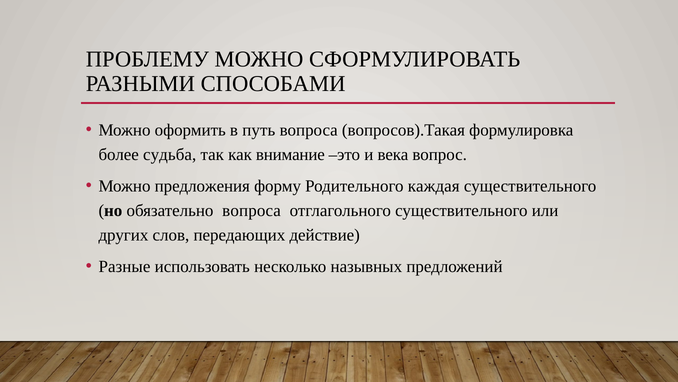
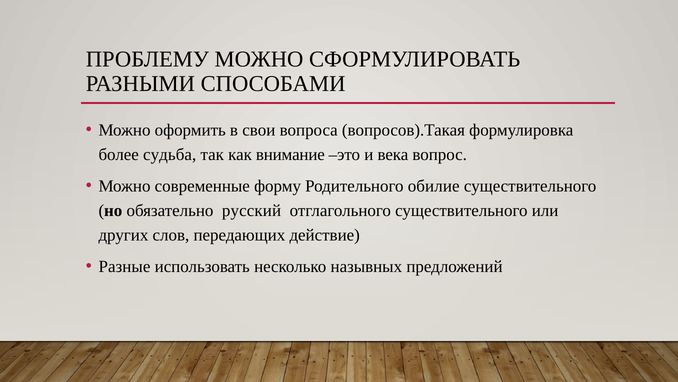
путь: путь -> свои (259, 130)
предложения: предложения -> современные (202, 186)
каждая: каждая -> обилие (434, 186)
обязательно вопроса: вопроса -> русский (252, 210)
